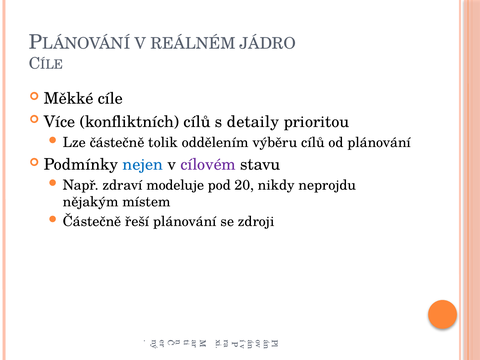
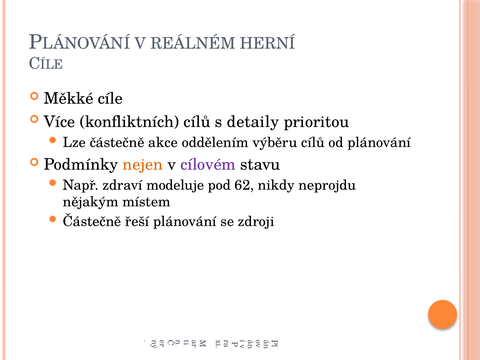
JÁDRO: JÁDRO -> HERNÍ (268, 44)
tolik: tolik -> akce (163, 142)
nejen colour: blue -> orange (143, 165)
20: 20 -> 62 (244, 185)
